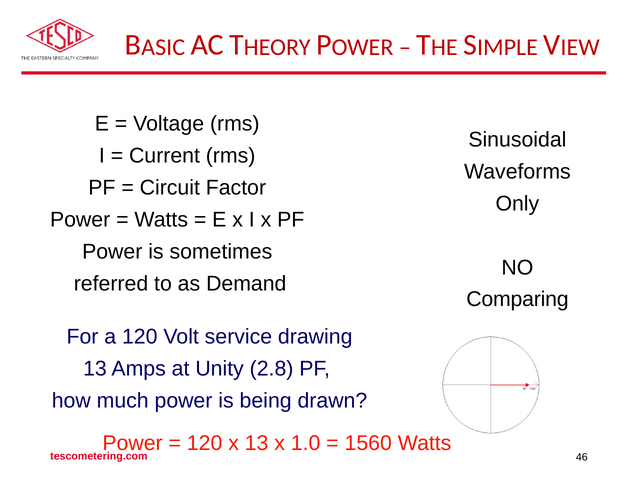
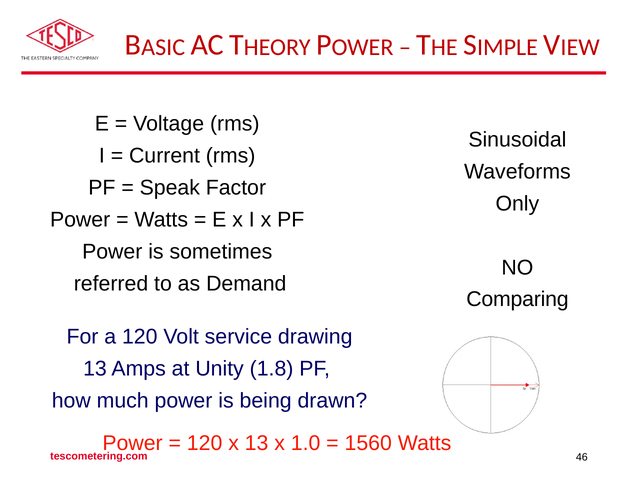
Circuit: Circuit -> Speak (170, 187)
2.8: 2.8 -> 1.8 (272, 368)
